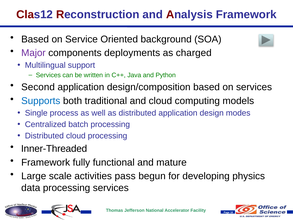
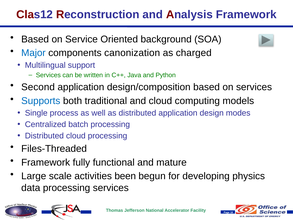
Major colour: purple -> blue (33, 53)
deployments: deployments -> canonization (132, 53)
Inner-Threaded: Inner-Threaded -> Files-Threaded (54, 149)
pass: pass -> been (125, 176)
